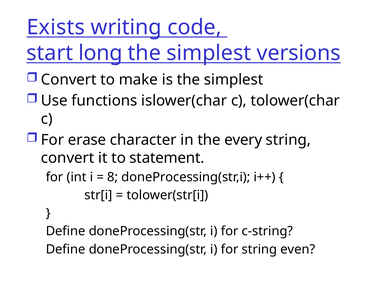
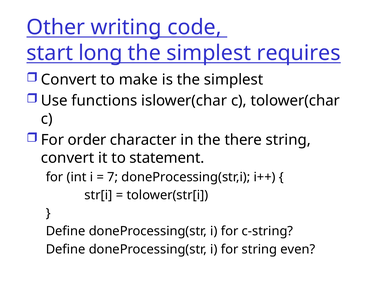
Exists: Exists -> Other (56, 27)
versions: versions -> requires (299, 53)
erase: erase -> order (87, 140)
every: every -> there (243, 140)
8: 8 -> 7 (113, 177)
